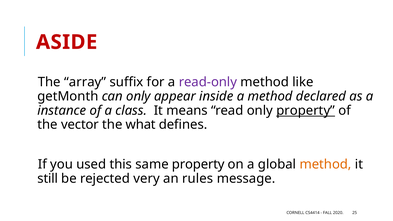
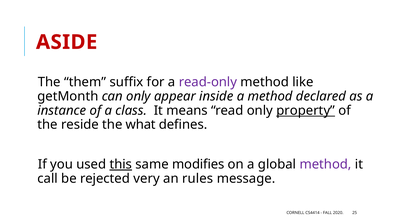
array: array -> them (85, 82)
vector: vector -> reside (80, 125)
this underline: none -> present (121, 164)
same property: property -> modifies (198, 164)
method colour: orange -> purple (326, 164)
still: still -> call (48, 179)
